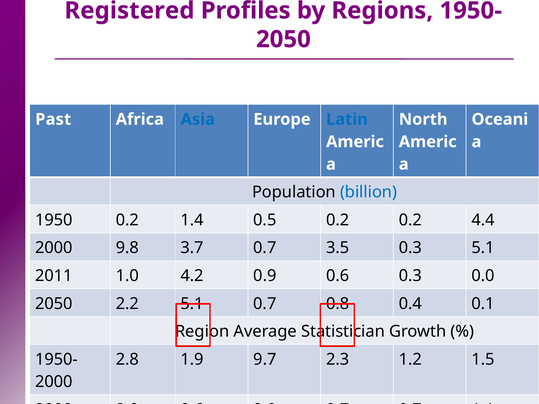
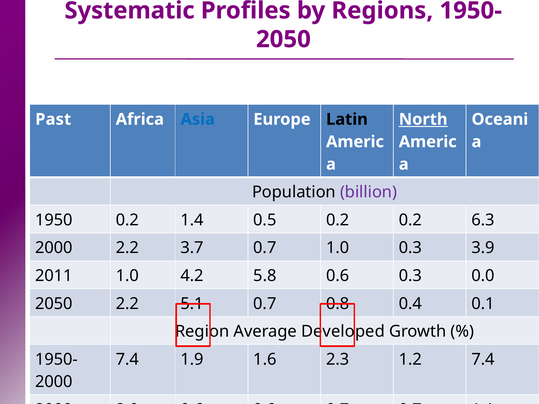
Registered: Registered -> Systematic (130, 11)
Latin colour: blue -> black (347, 119)
North underline: none -> present (423, 119)
billion colour: blue -> purple (369, 192)
4.4: 4.4 -> 6.3 (483, 220)
2000 9.8: 9.8 -> 2.2 (127, 248)
0.7 3.5: 3.5 -> 1.0 (338, 248)
0.3 5.1: 5.1 -> 3.9 (483, 248)
0.9: 0.9 -> 5.8 (265, 276)
Statistician: Statistician -> Developed (343, 332)
2.8: 2.8 -> 7.4 (127, 360)
9.7: 9.7 -> 1.6 (265, 360)
1.2 1.5: 1.5 -> 7.4 (483, 360)
